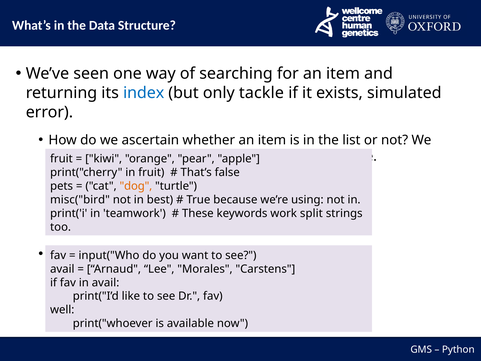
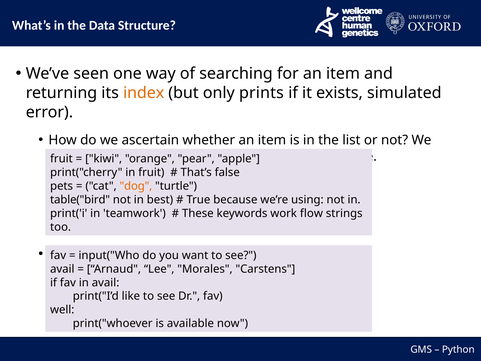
index colour: blue -> orange (144, 93)
tackle: tackle -> prints (261, 93)
misc("bird: misc("bird -> table("bird (80, 200)
split: split -> flow (311, 213)
